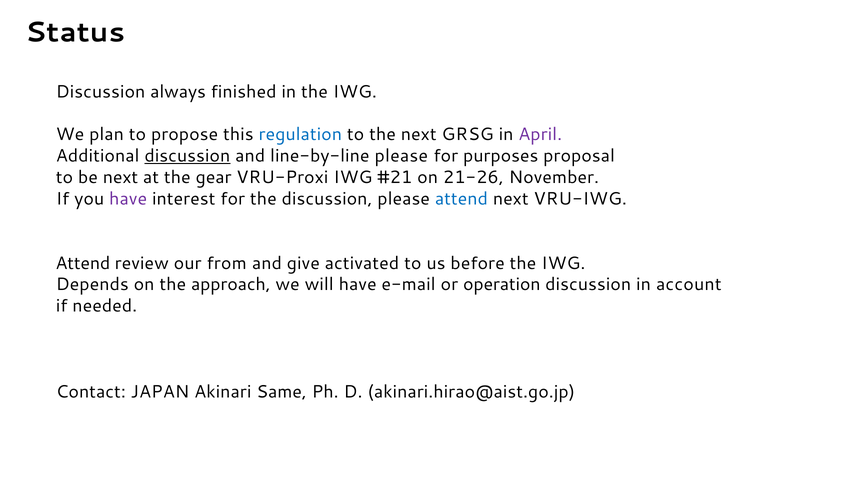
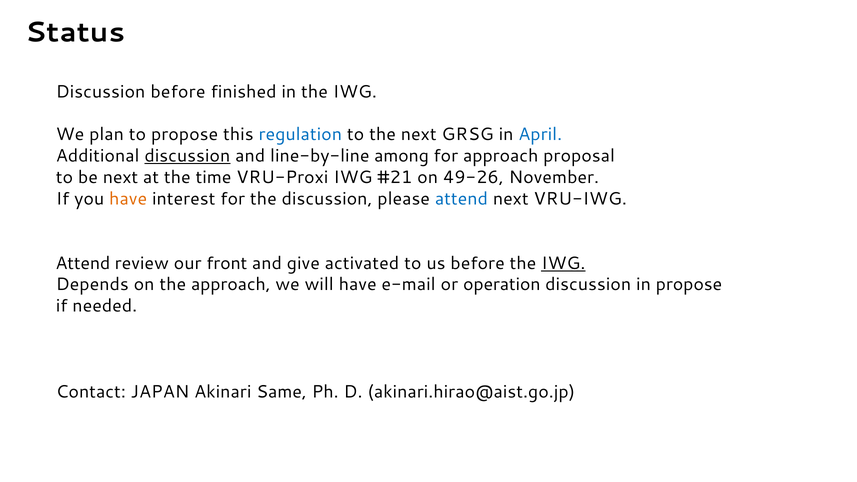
Discussion always: always -> before (178, 92)
April colour: purple -> blue (540, 135)
line-by-line please: please -> among (402, 156)
for purposes: purposes -> approach (501, 156)
gear: gear -> time (214, 177)
21-26: 21-26 -> 49-26 (473, 177)
have colour: purple -> orange (128, 199)
from: from -> front (227, 263)
IWG underline: none -> present (563, 263)
in account: account -> propose (689, 285)
